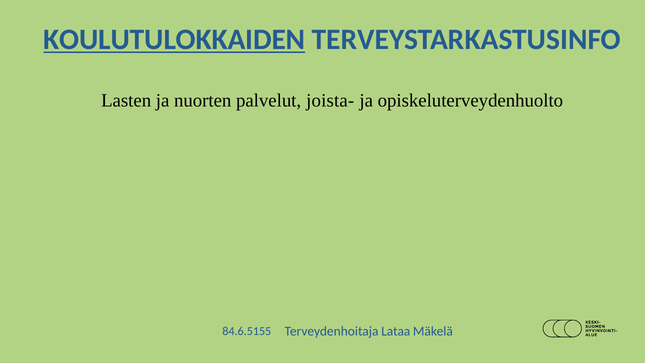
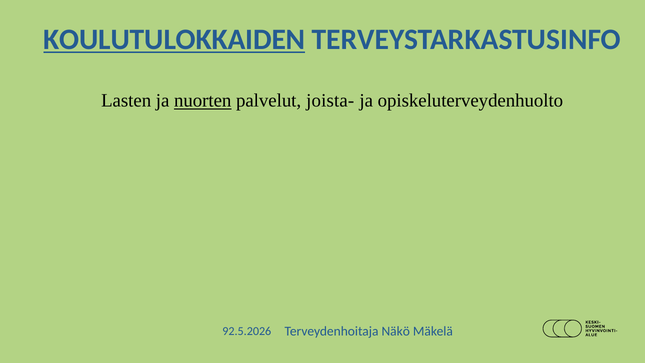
nuorten underline: none -> present (203, 101)
84.6.5155: 84.6.5155 -> 92.5.2026 (247, 331)
Lataa: Lataa -> Näkö (396, 331)
